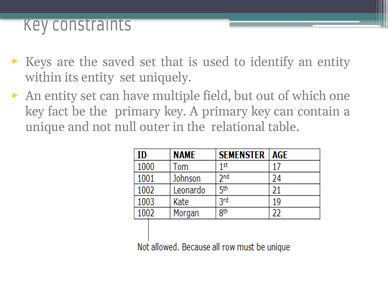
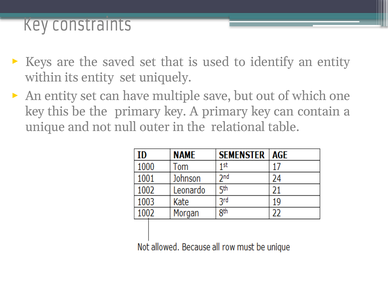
field: field -> save (217, 96)
fact: fact -> this (58, 111)
